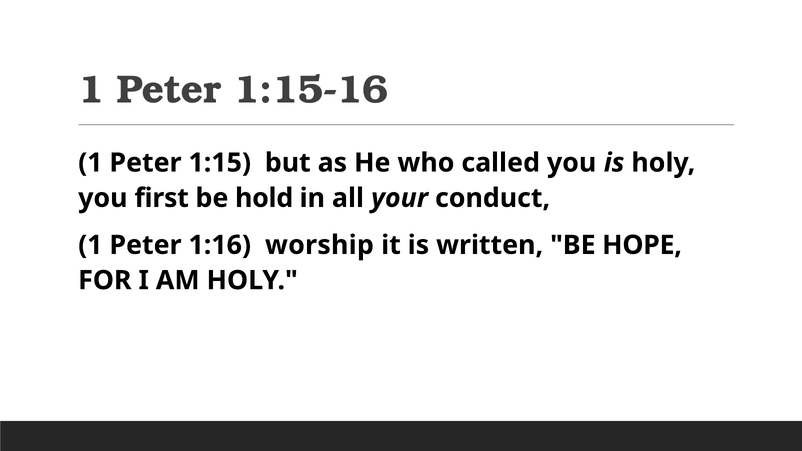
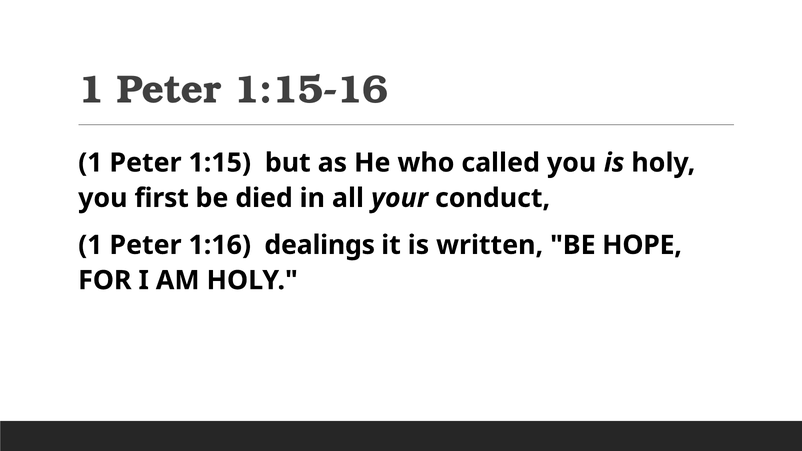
hold: hold -> died (264, 198)
worship: worship -> dealings (320, 245)
